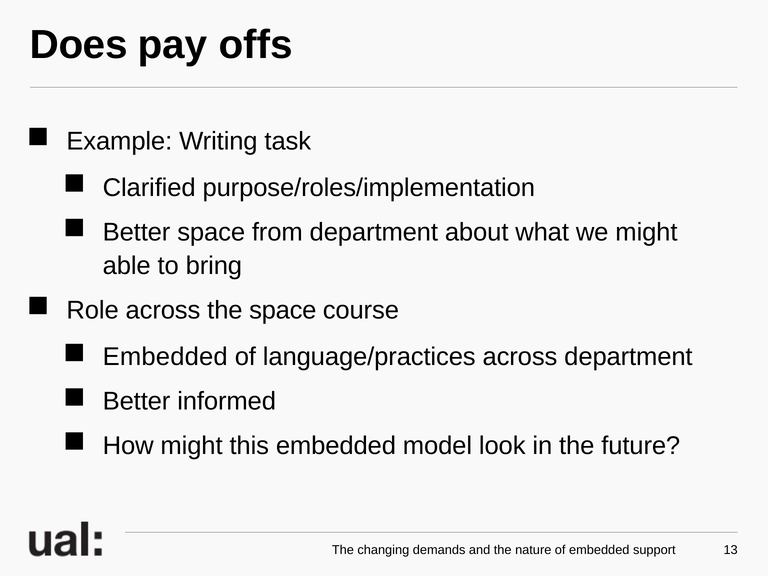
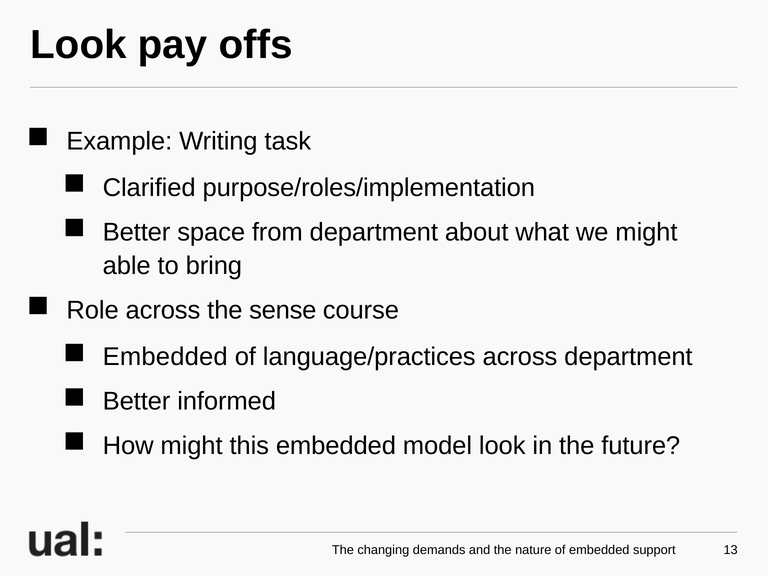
Does: Does -> Look (78, 45)
the space: space -> sense (283, 310)
